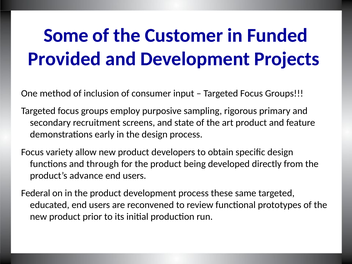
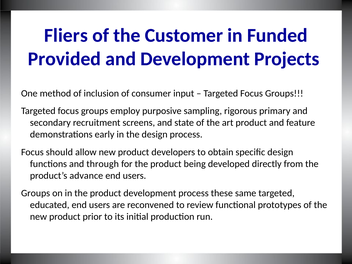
Some: Some -> Fliers (66, 35)
variety: variety -> should (59, 152)
Federal: Federal -> Groups (36, 193)
